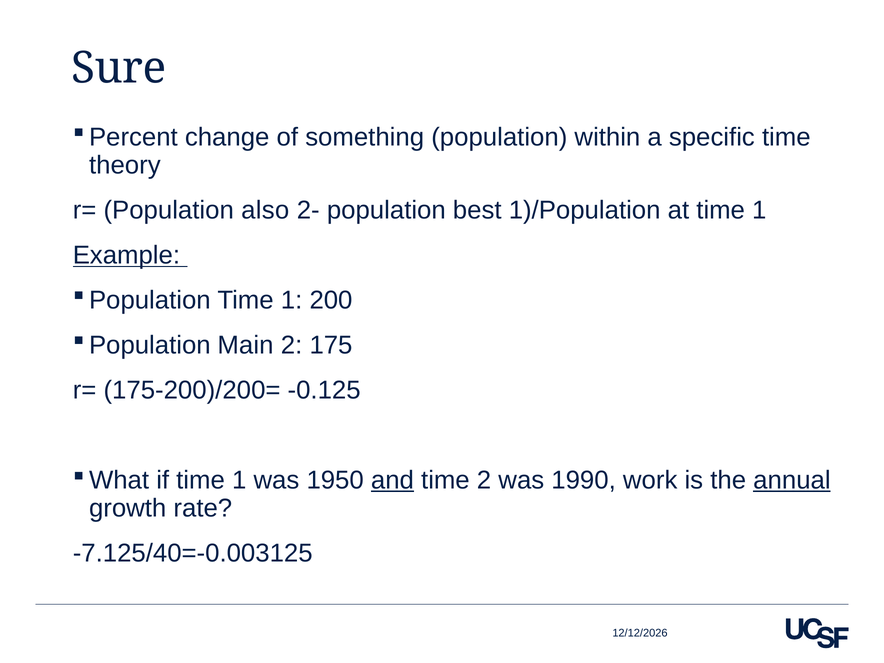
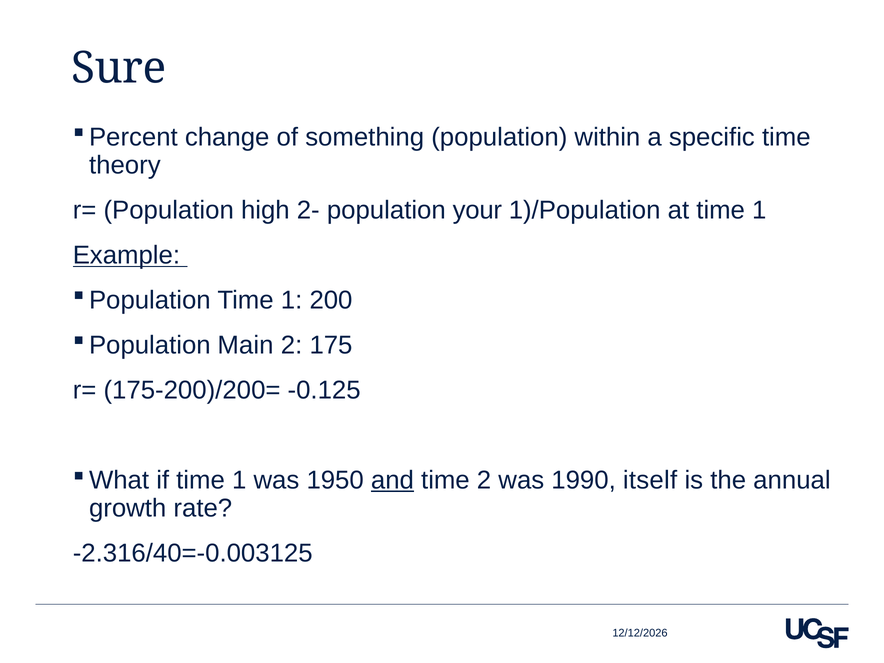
also: also -> high (265, 210)
best: best -> your (477, 210)
work: work -> itself (650, 480)
annual underline: present -> none (792, 480)
-7.125/40=-0.003125: -7.125/40=-0.003125 -> -2.316/40=-0.003125 (193, 553)
